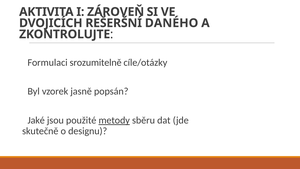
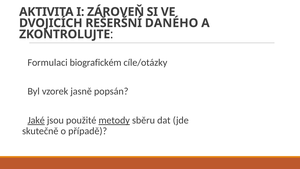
srozumitelně: srozumitelně -> biografickém (96, 62)
Jaké underline: none -> present (36, 120)
designu: designu -> případě (88, 131)
